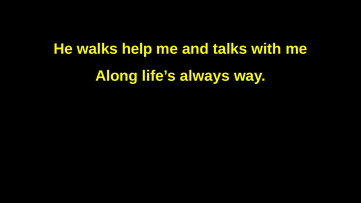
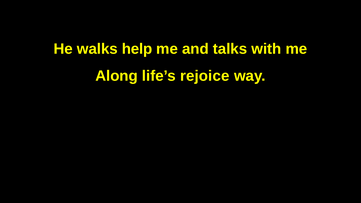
always: always -> rejoice (205, 76)
